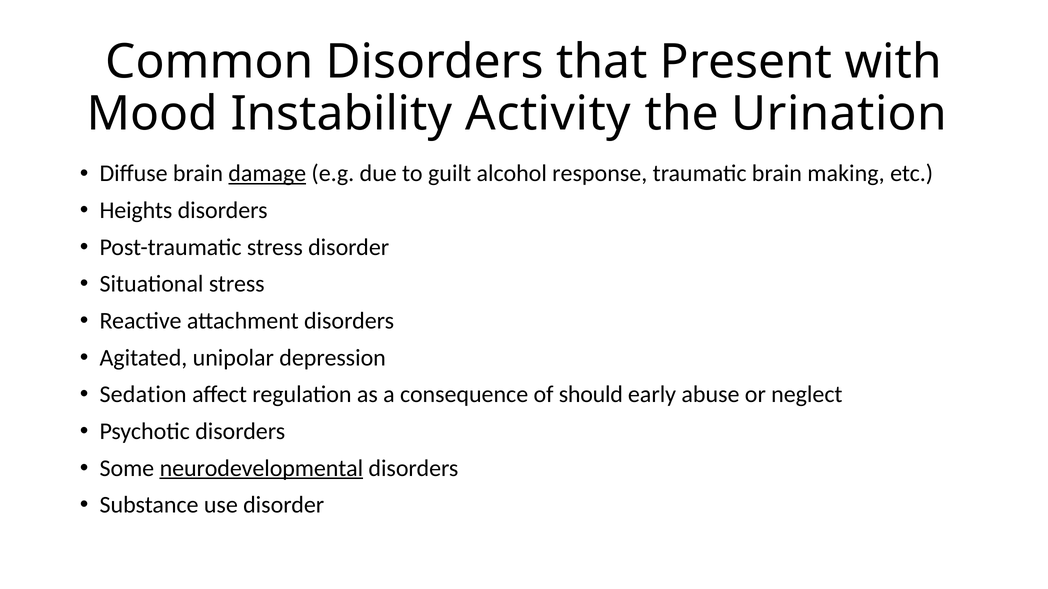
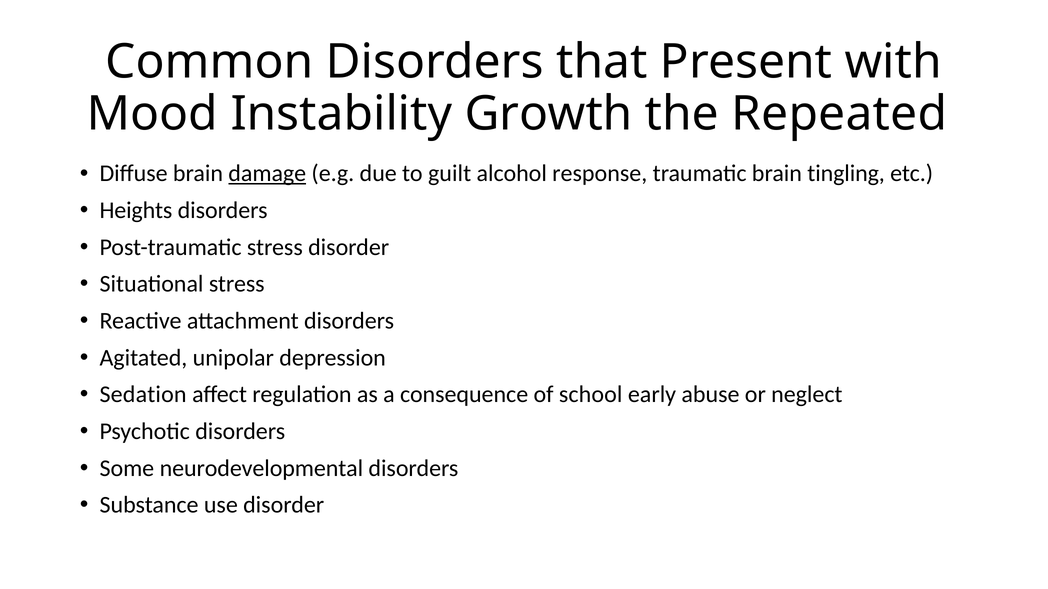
Activity: Activity -> Growth (549, 114)
Urination: Urination -> Repeated (839, 114)
making: making -> tingling (846, 174)
should: should -> school (591, 395)
neurodevelopmental underline: present -> none (261, 468)
